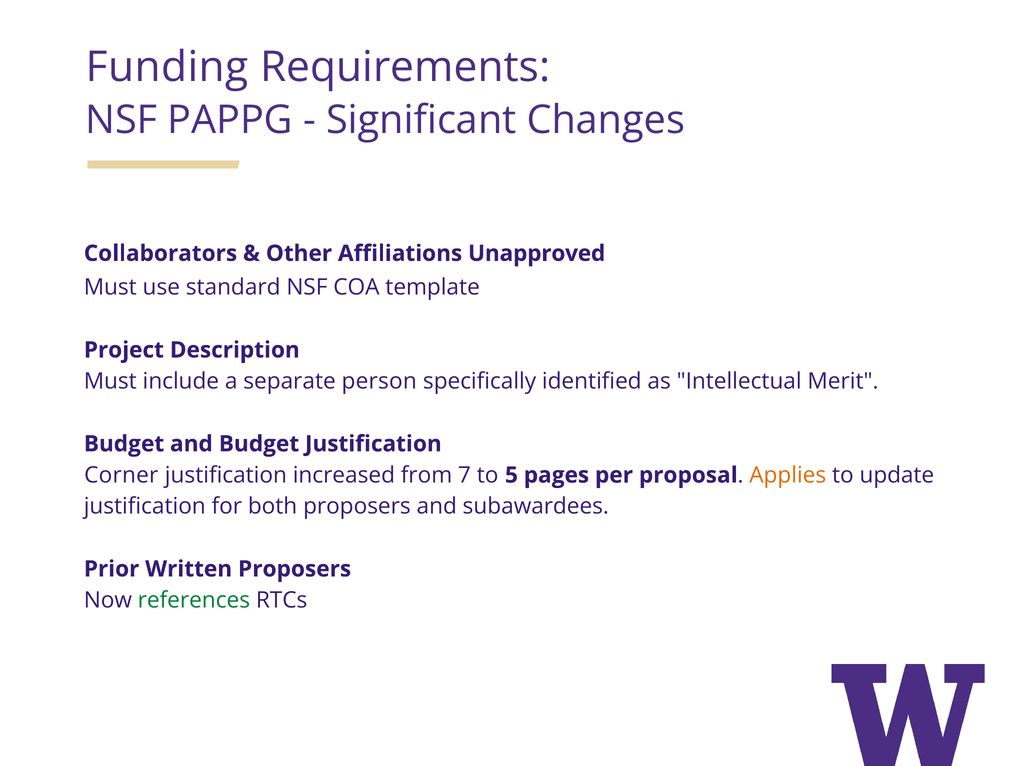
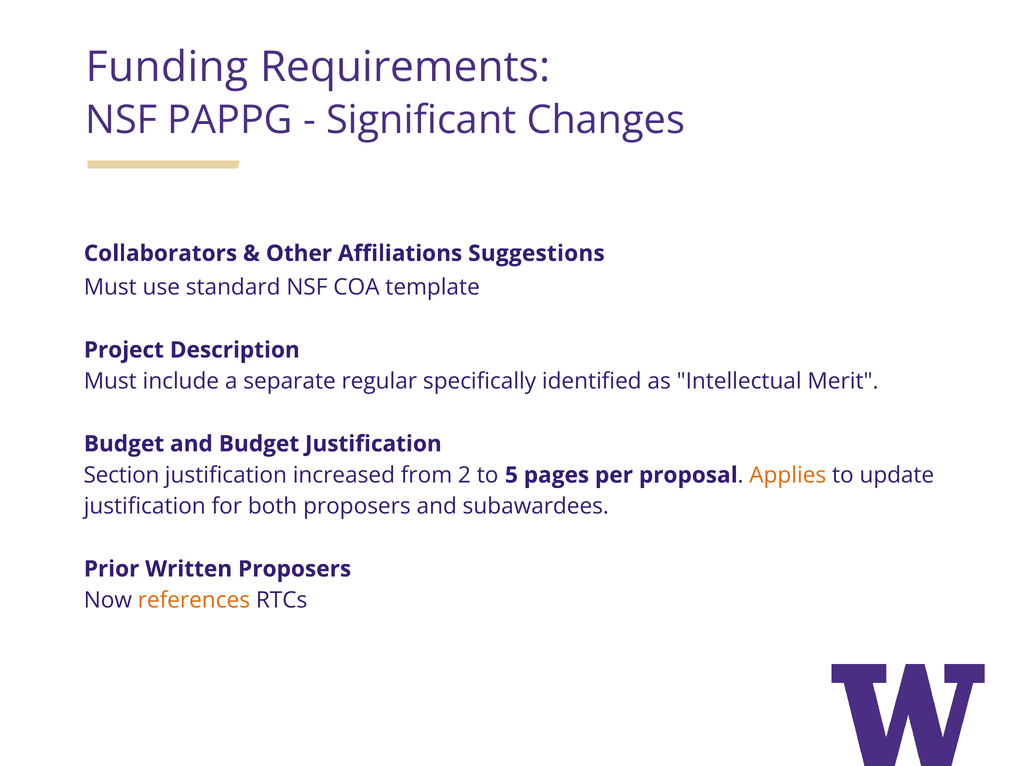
Unapproved: Unapproved -> Suggestions (536, 253)
person: person -> regular (379, 381)
Corner: Corner -> Section (122, 475)
7: 7 -> 2 (464, 475)
references colour: green -> orange (194, 600)
